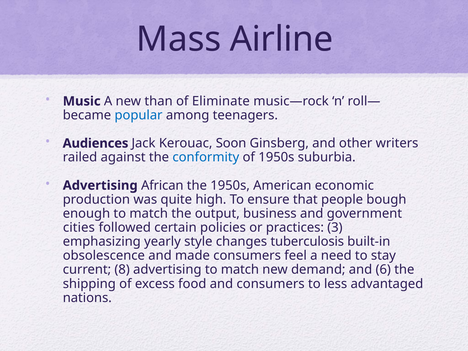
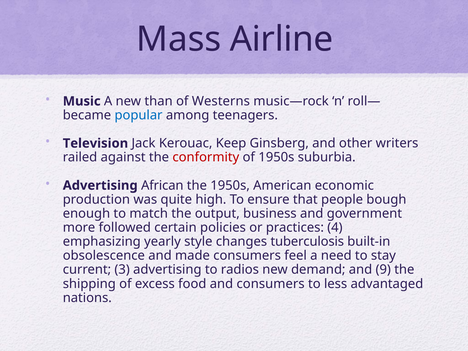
Eliminate: Eliminate -> Westerns (221, 101)
Audiences: Audiences -> Television (95, 143)
Soon: Soon -> Keep (231, 143)
conformity colour: blue -> red (206, 157)
cities: cities -> more (79, 228)
3: 3 -> 4 (335, 228)
8: 8 -> 3 (122, 270)
advertising to match: match -> radios (240, 270)
6: 6 -> 9 (383, 270)
